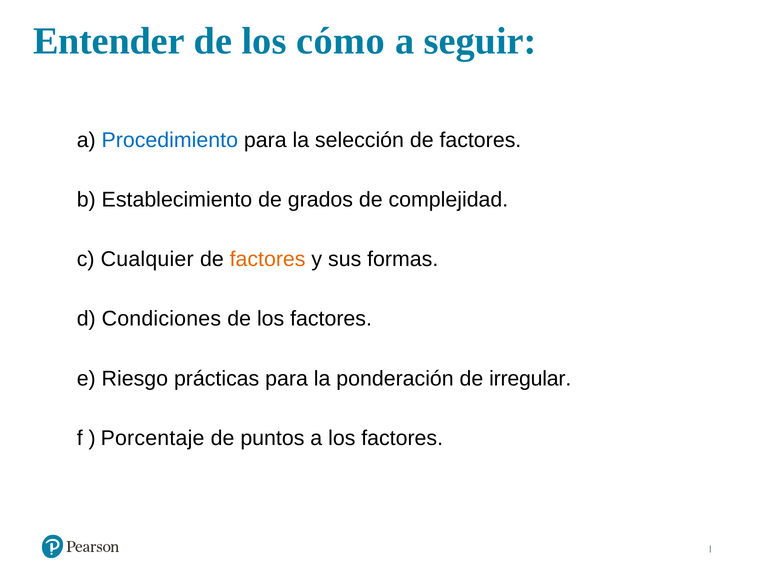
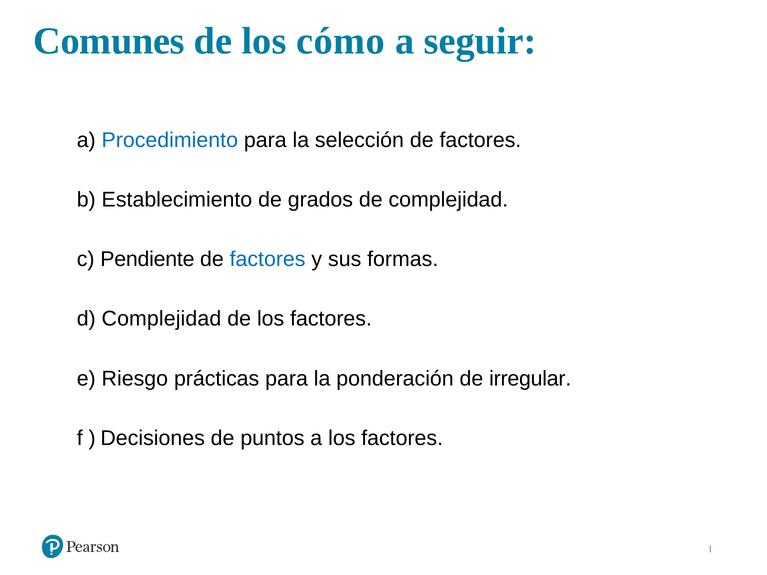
Entender: Entender -> Comunes (109, 41)
Cualquier: Cualquier -> Pendiente (147, 259)
factores colour: orange -> blue (268, 259)
d Condiciones: Condiciones -> Complejidad (161, 319)
Porcentaje: Porcentaje -> Decisiones (153, 438)
